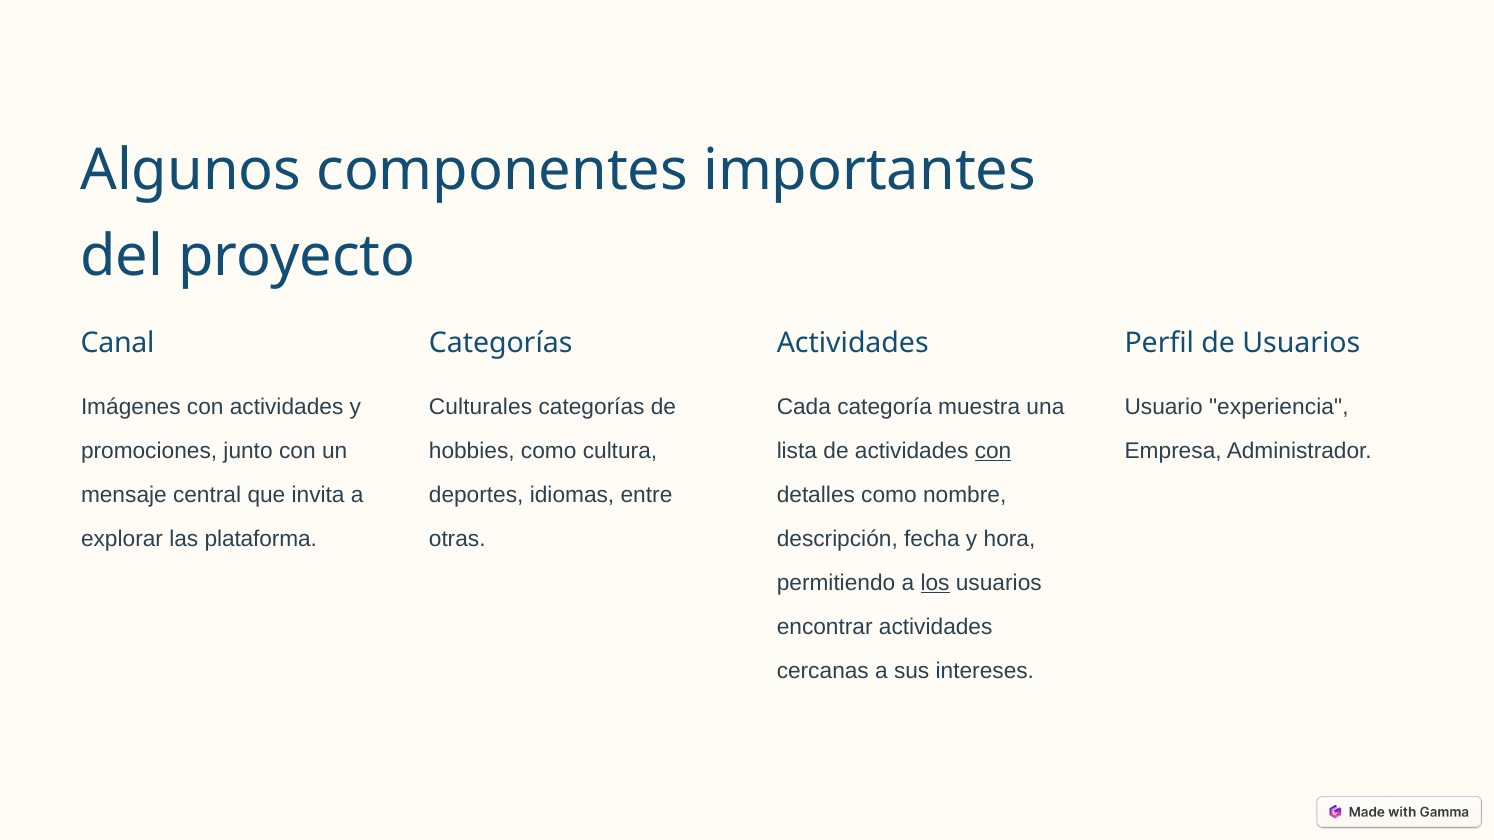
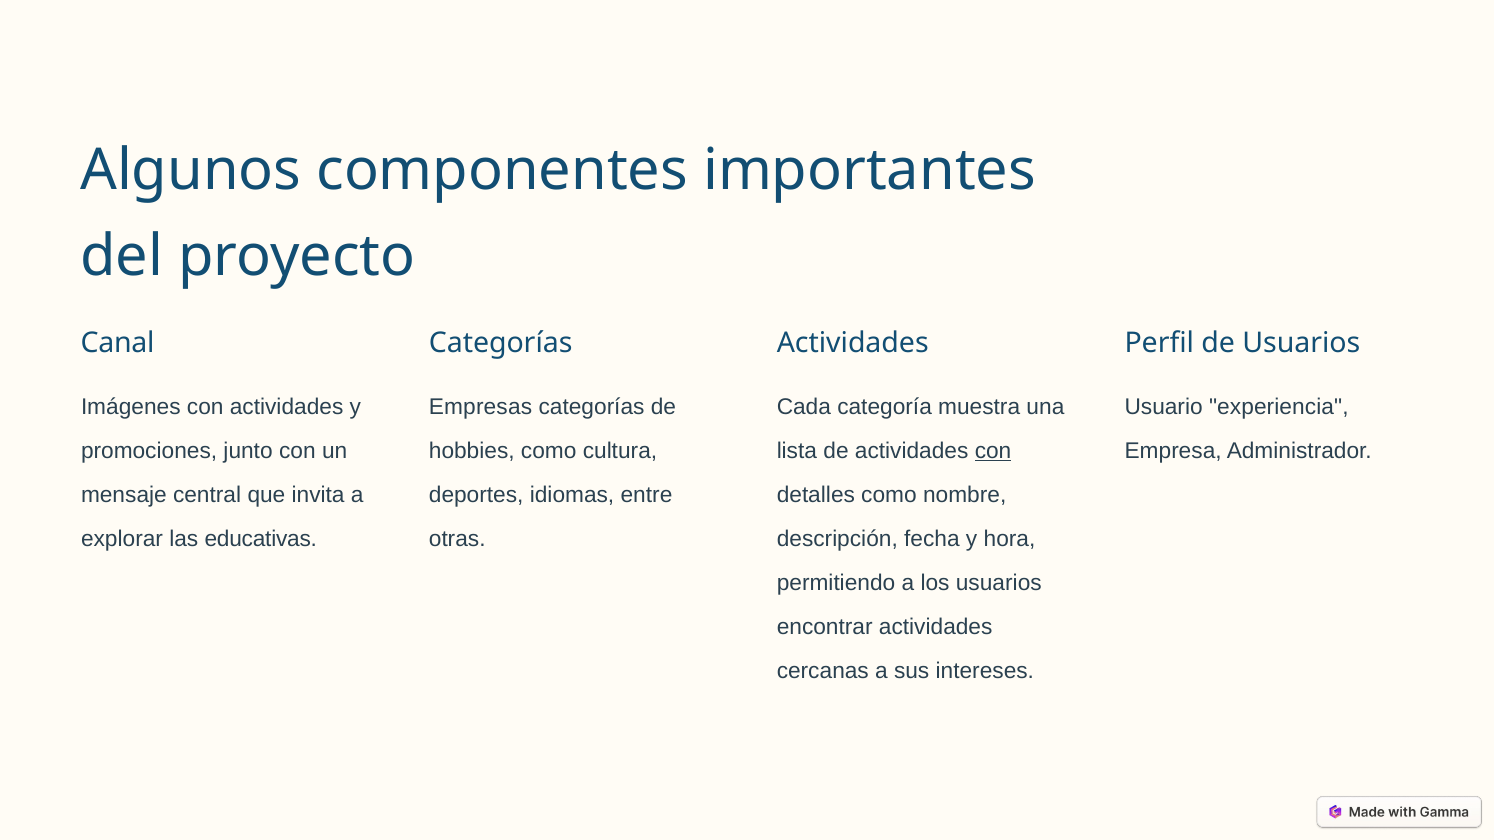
Culturales: Culturales -> Empresas (481, 407)
plataforma: plataforma -> educativas (261, 539)
los underline: present -> none (935, 583)
